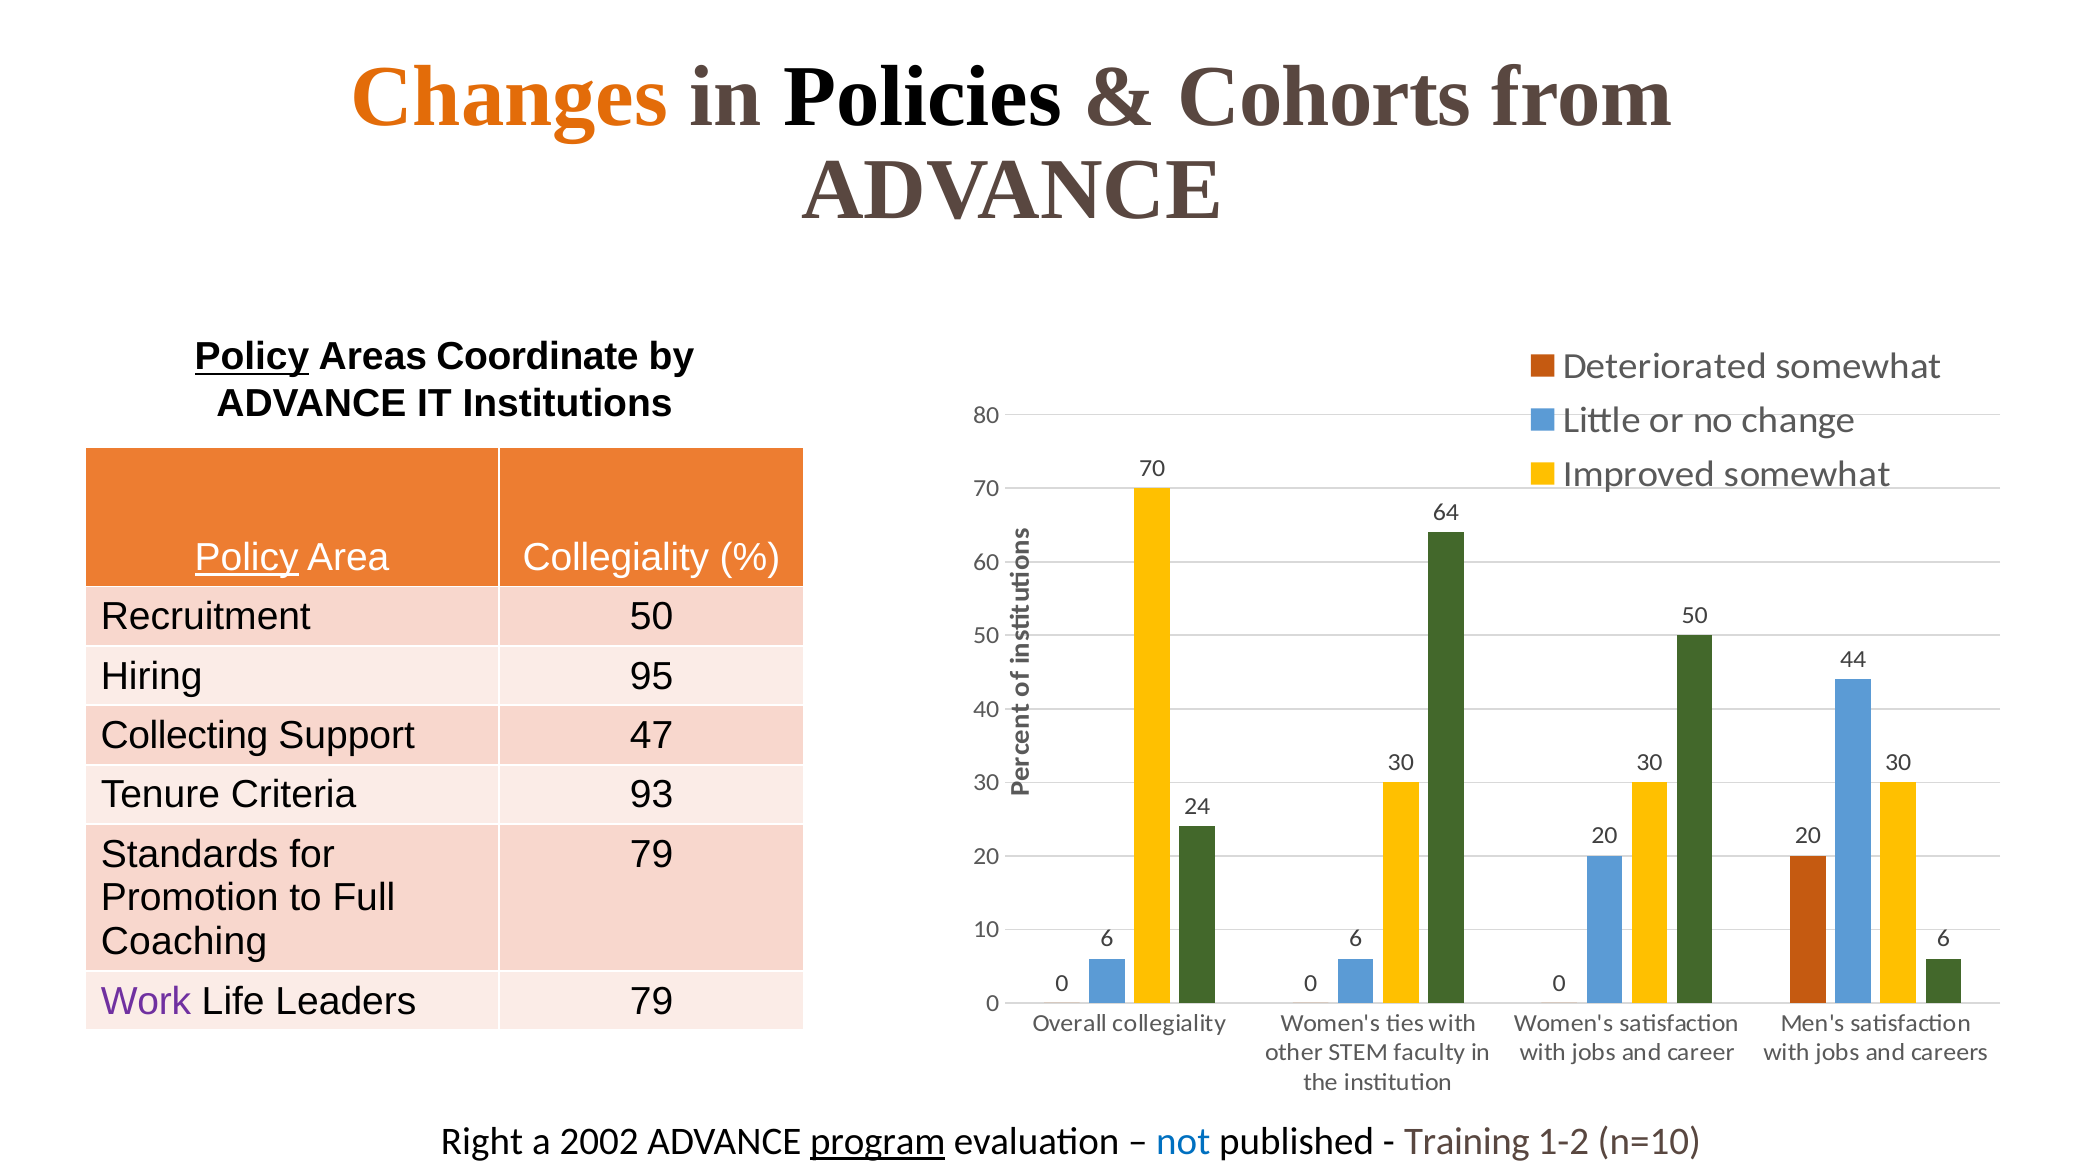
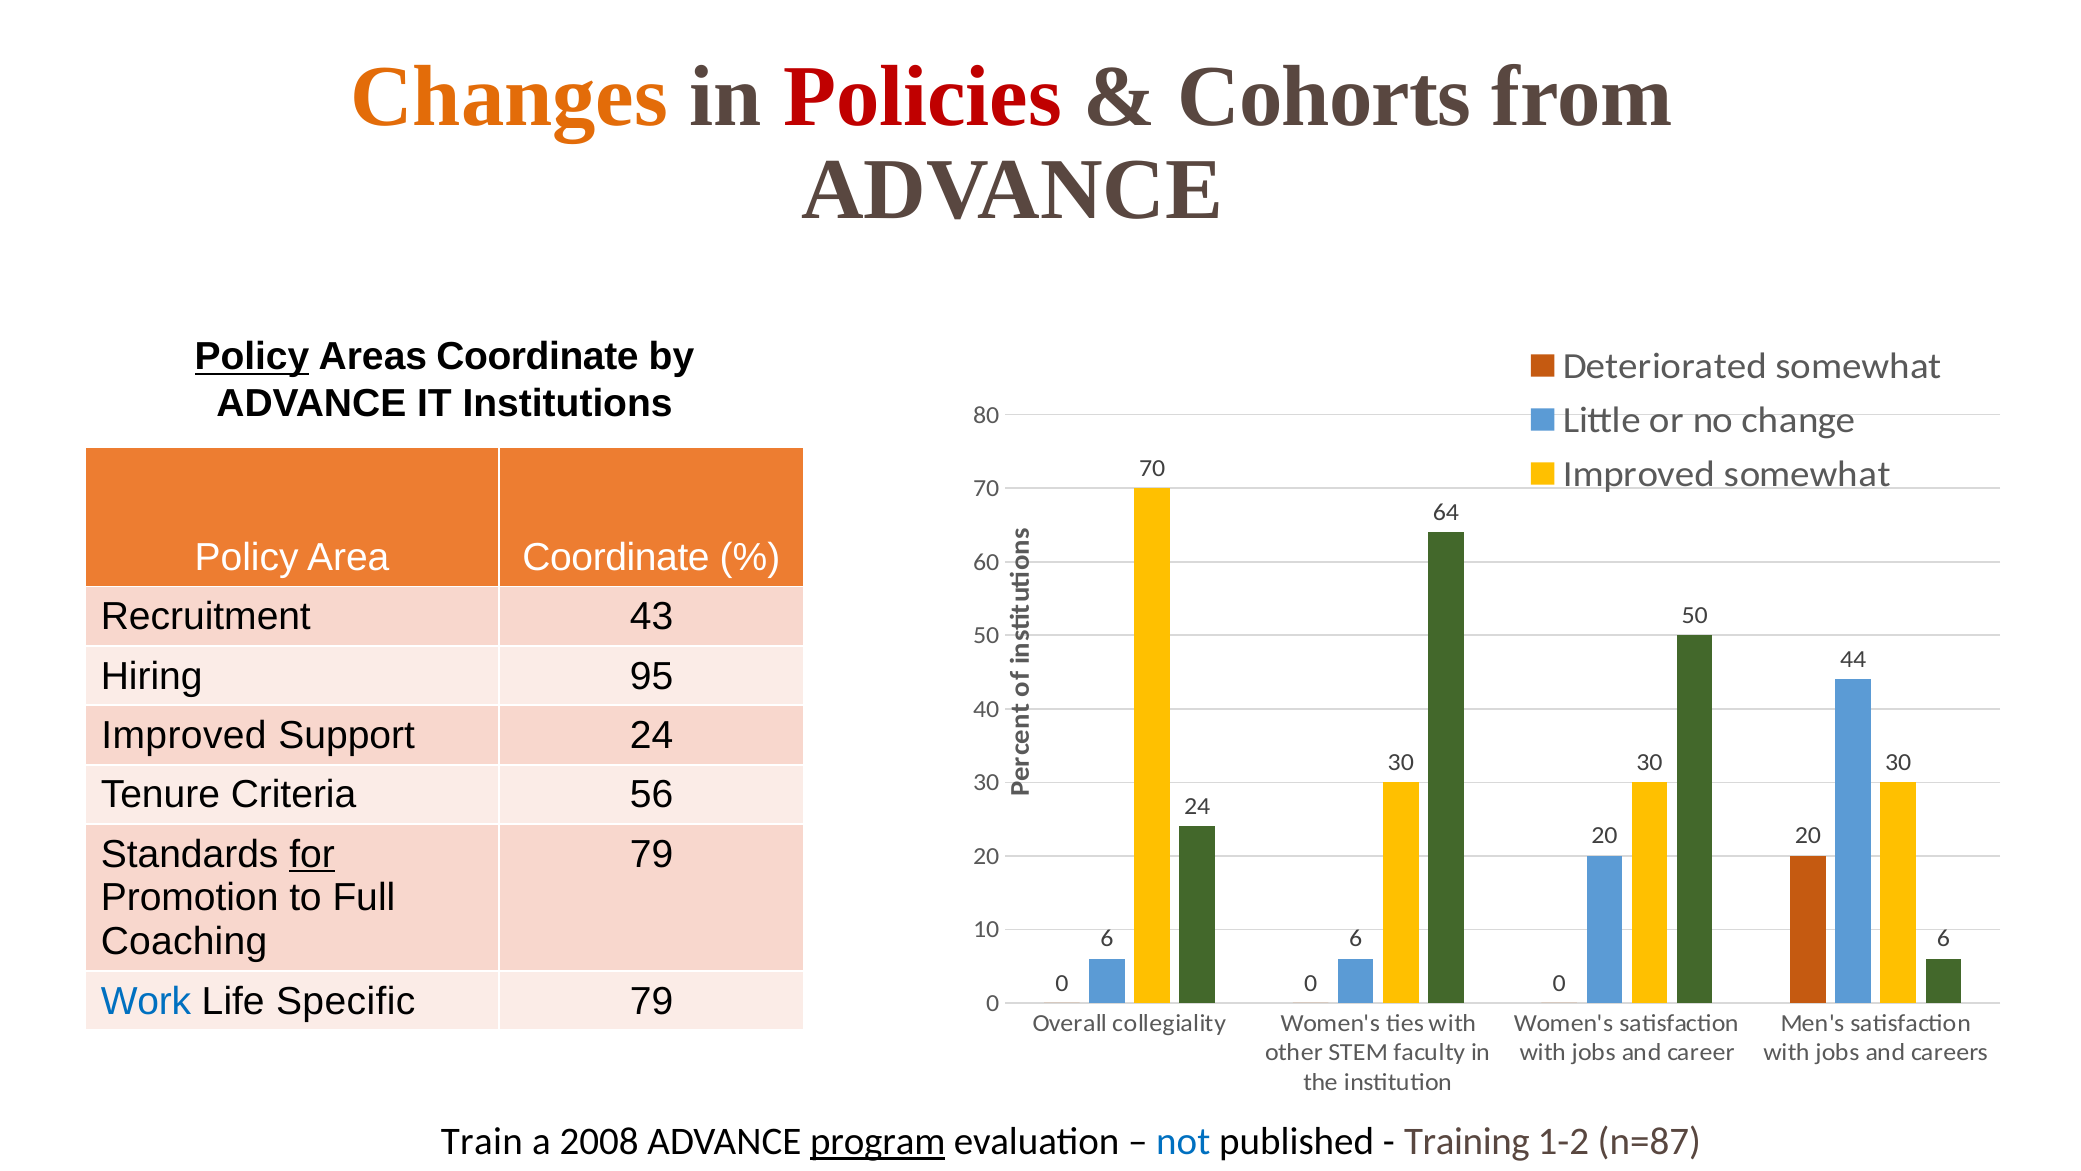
Policies colour: black -> red (922, 97)
Policy underline: present -> none (247, 557)
Area Collegiality: Collegiality -> Coordinate (616, 557)
Recruitment 50: 50 -> 43 (652, 617)
Collecting: Collecting -> Improved (184, 735)
Support 47: 47 -> 24 (652, 735)
93: 93 -> 56 (652, 795)
for underline: none -> present (312, 854)
Work colour: purple -> blue (146, 1001)
Leaders: Leaders -> Specific (346, 1001)
Right: Right -> Train (482, 1141)
2002: 2002 -> 2008 (599, 1141)
n=10: n=10 -> n=87 (1649, 1141)
